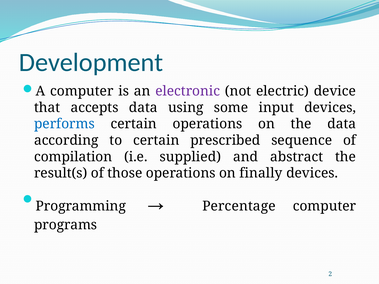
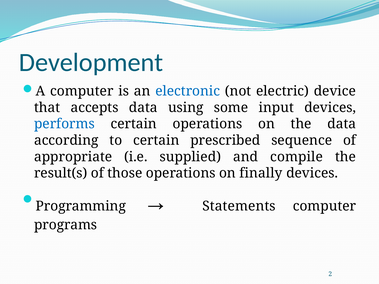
electronic colour: purple -> blue (188, 91)
compilation: compilation -> appropriate (73, 157)
abstract: abstract -> compile (297, 157)
Percentage: Percentage -> Statements (239, 206)
